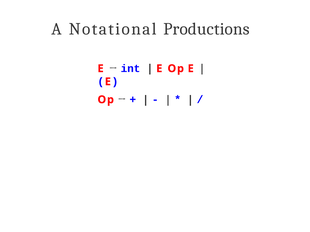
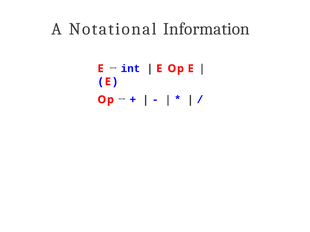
Productions: Productions -> Information (207, 29)
